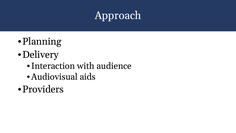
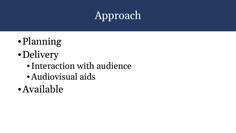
Providers: Providers -> Available (43, 89)
